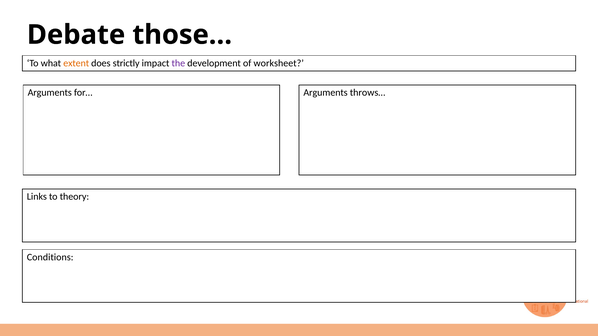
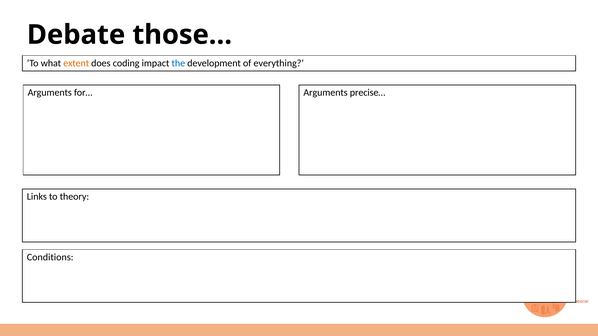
strictly: strictly -> coding (126, 63)
the colour: purple -> blue (178, 63)
worksheet: worksheet -> everything (279, 63)
throws…: throws… -> precise… (368, 93)
